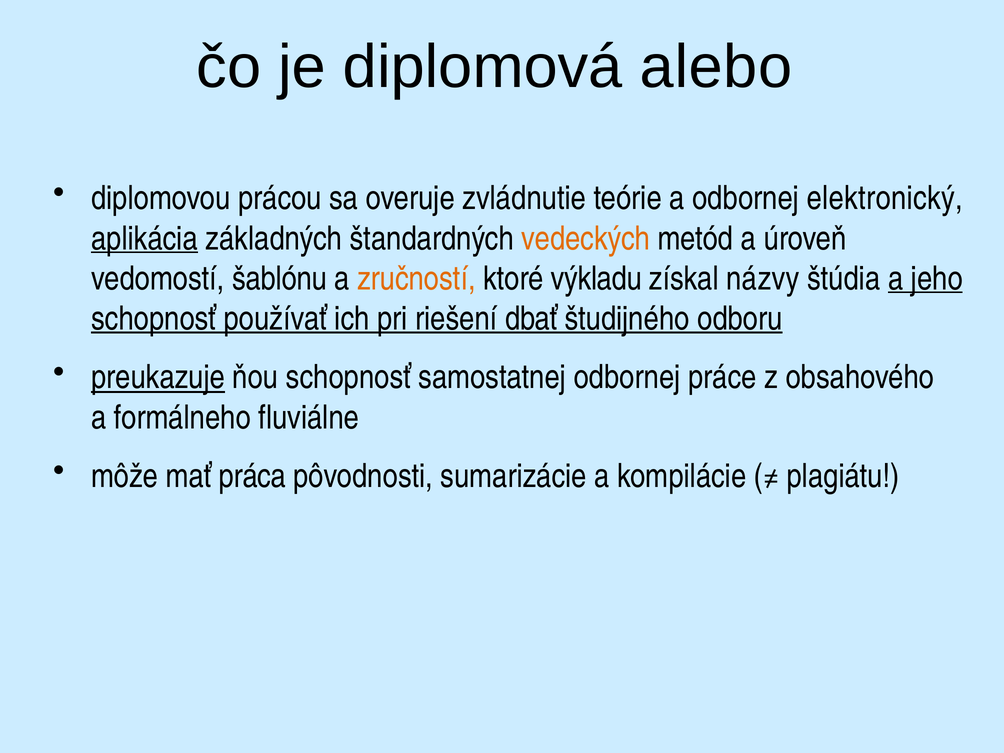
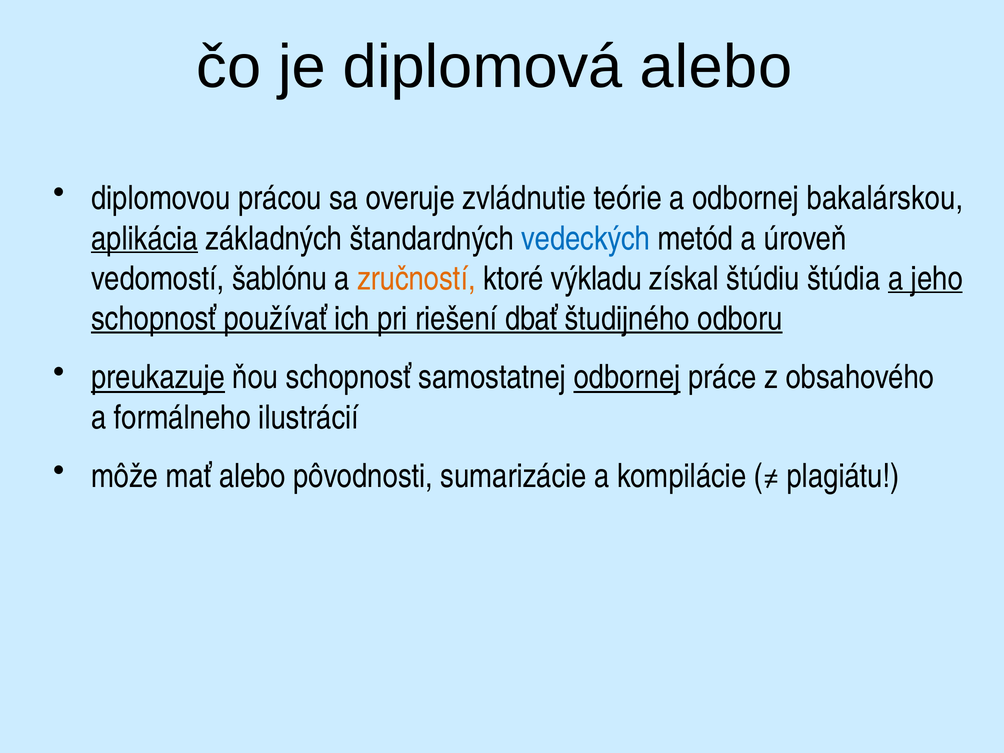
elektronický: elektronický -> bakalárskou (885, 198)
vedeckých colour: orange -> blue (586, 239)
názvy: názvy -> štúdiu (763, 279)
odbornej underline: none -> present (627, 377)
fluviálne: fluviálne -> ilustrácií (309, 418)
mať práca: práca -> alebo (252, 476)
